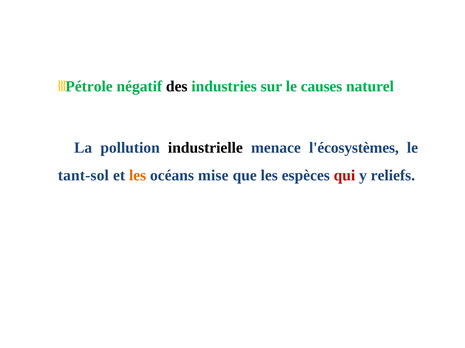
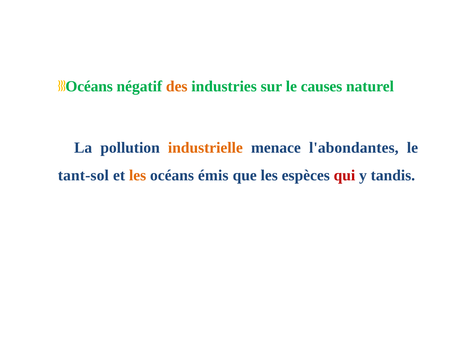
Pétrole: Pétrole -> Océans (89, 87)
des colour: black -> orange (177, 87)
industrielle colour: black -> orange (205, 148)
l'écosystèmes: l'écosystèmes -> l'abondantes (354, 148)
mise: mise -> émis (213, 176)
reliefs: reliefs -> tandis (393, 176)
